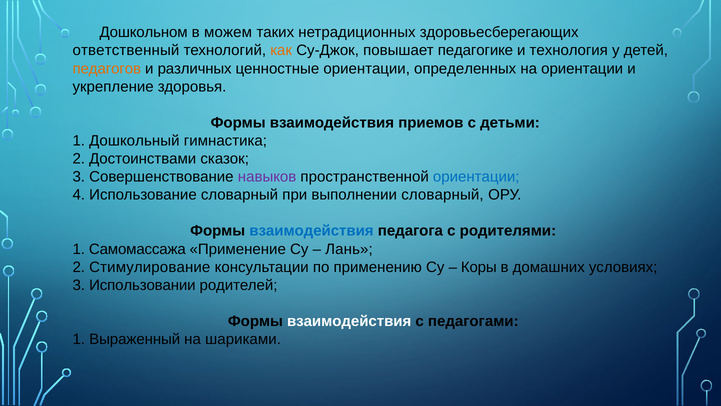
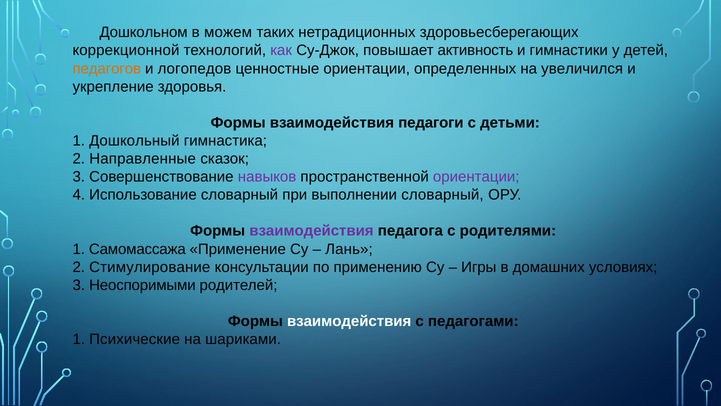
ответственный: ответственный -> коррекционной (126, 50)
как colour: orange -> purple (281, 50)
педагогике: педагогике -> активность (475, 50)
технология: технология -> гимнастики (569, 50)
различных: различных -> логопедов (195, 68)
на ориентации: ориентации -> увеличился (582, 68)
приемов: приемов -> педагоги (431, 123)
Достоинствами: Достоинствами -> Направленные (143, 159)
ориентации colour: blue -> purple (476, 177)
взаимодействия colour: blue -> purple (311, 231)
Коры: Коры -> Игры (479, 267)
Использовании: Использовании -> Неоспоримыми (142, 285)
Выраженный: Выраженный -> Психические (135, 339)
